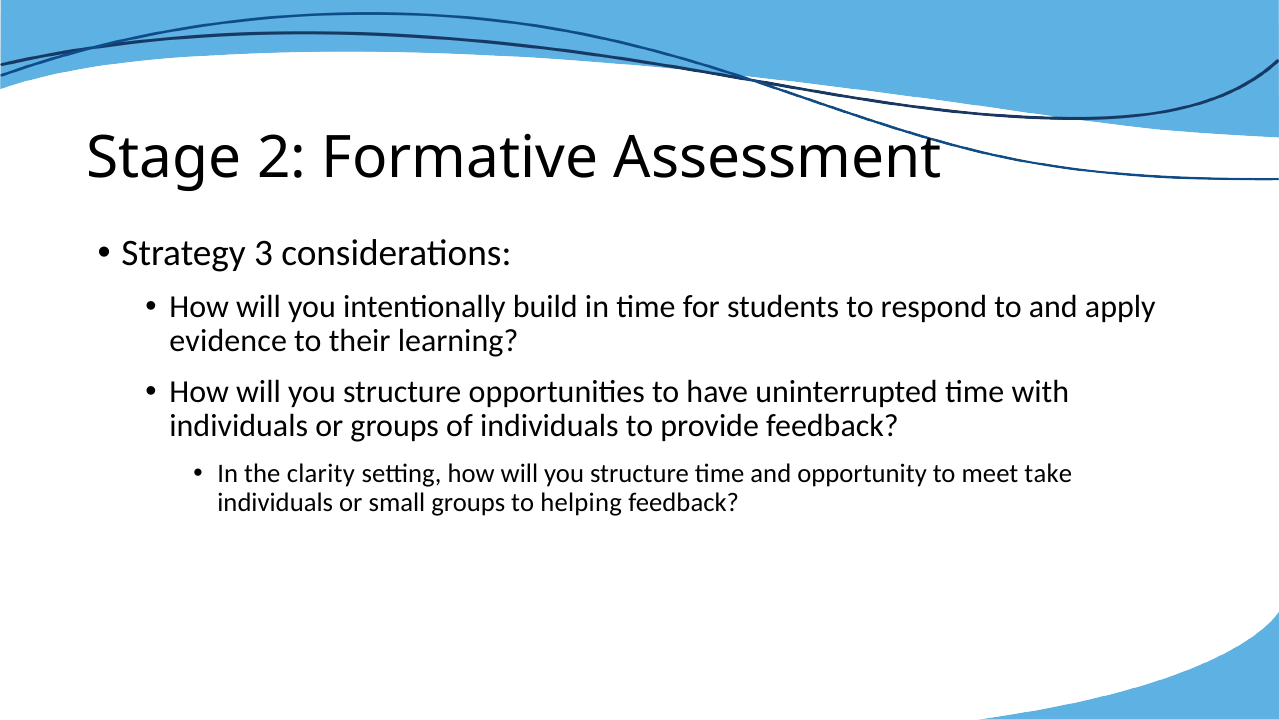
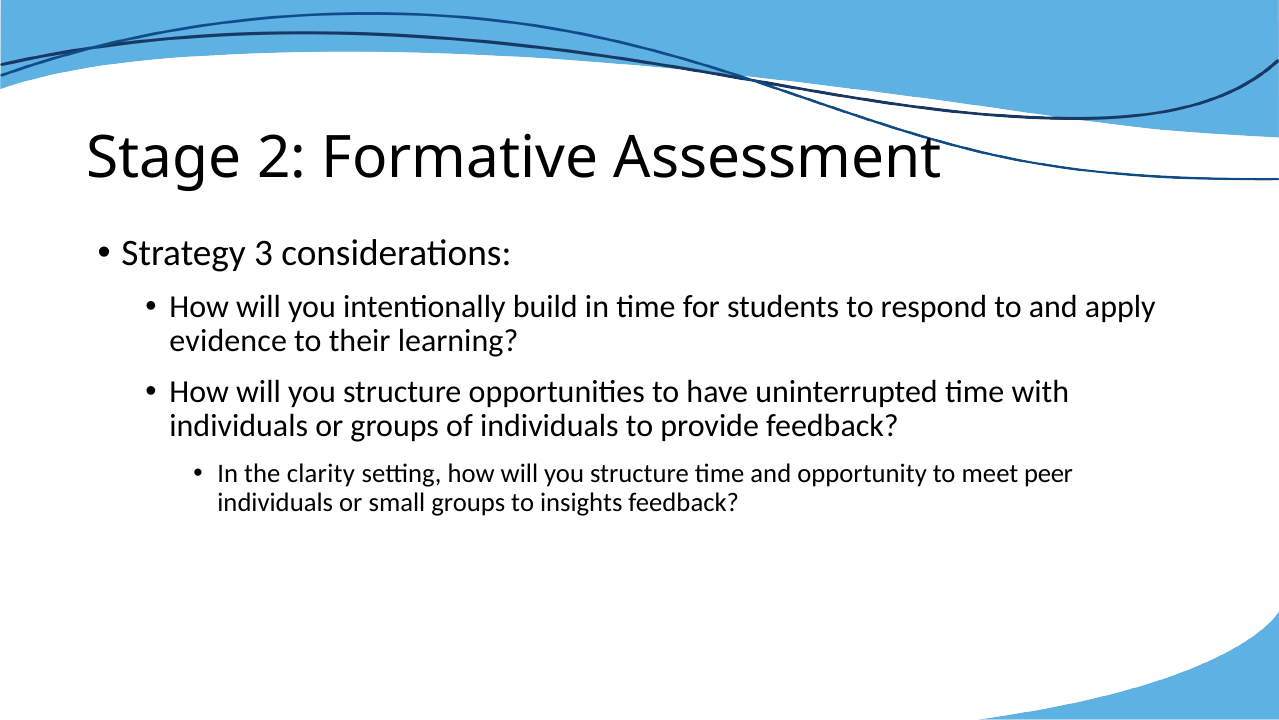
take: take -> peer (1049, 474)
helping: helping -> insights (581, 503)
